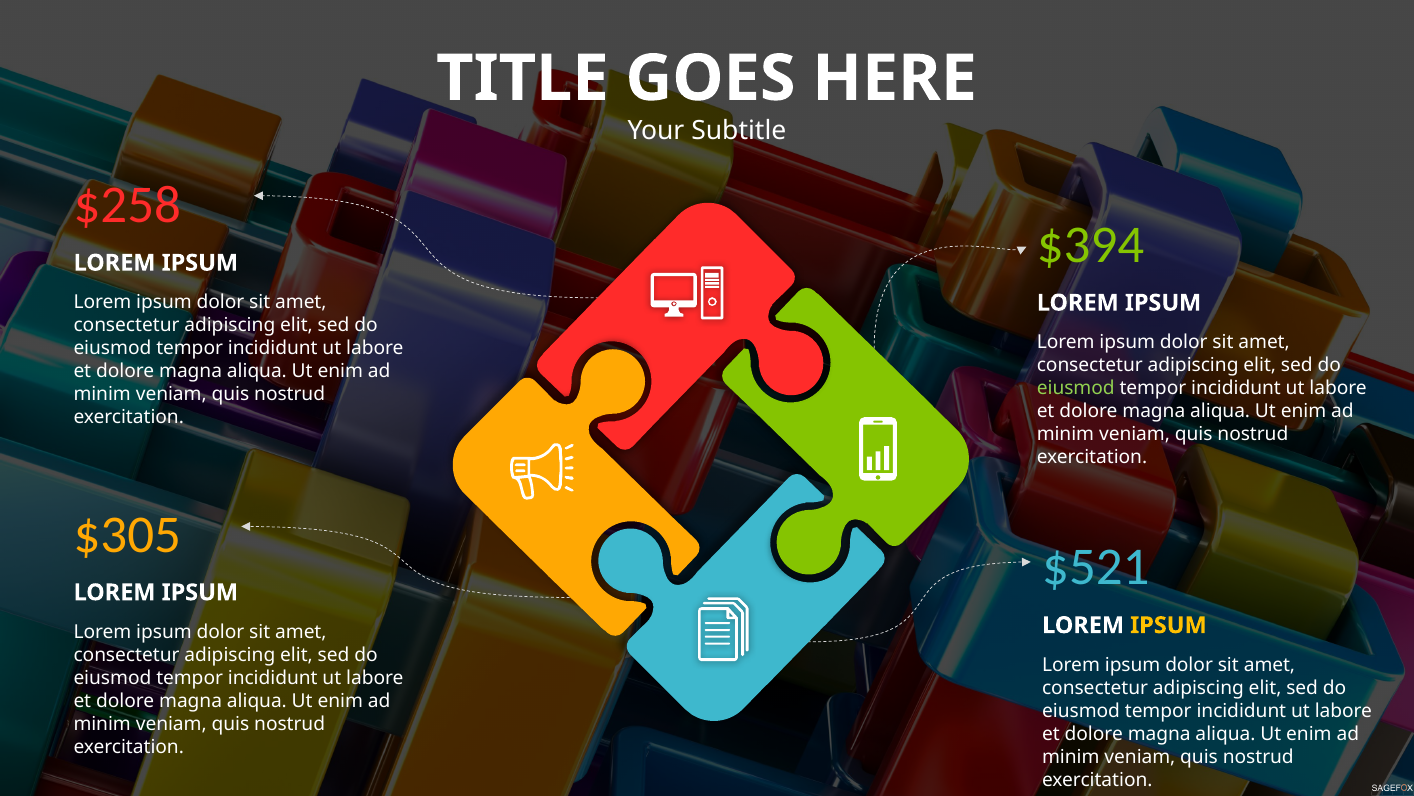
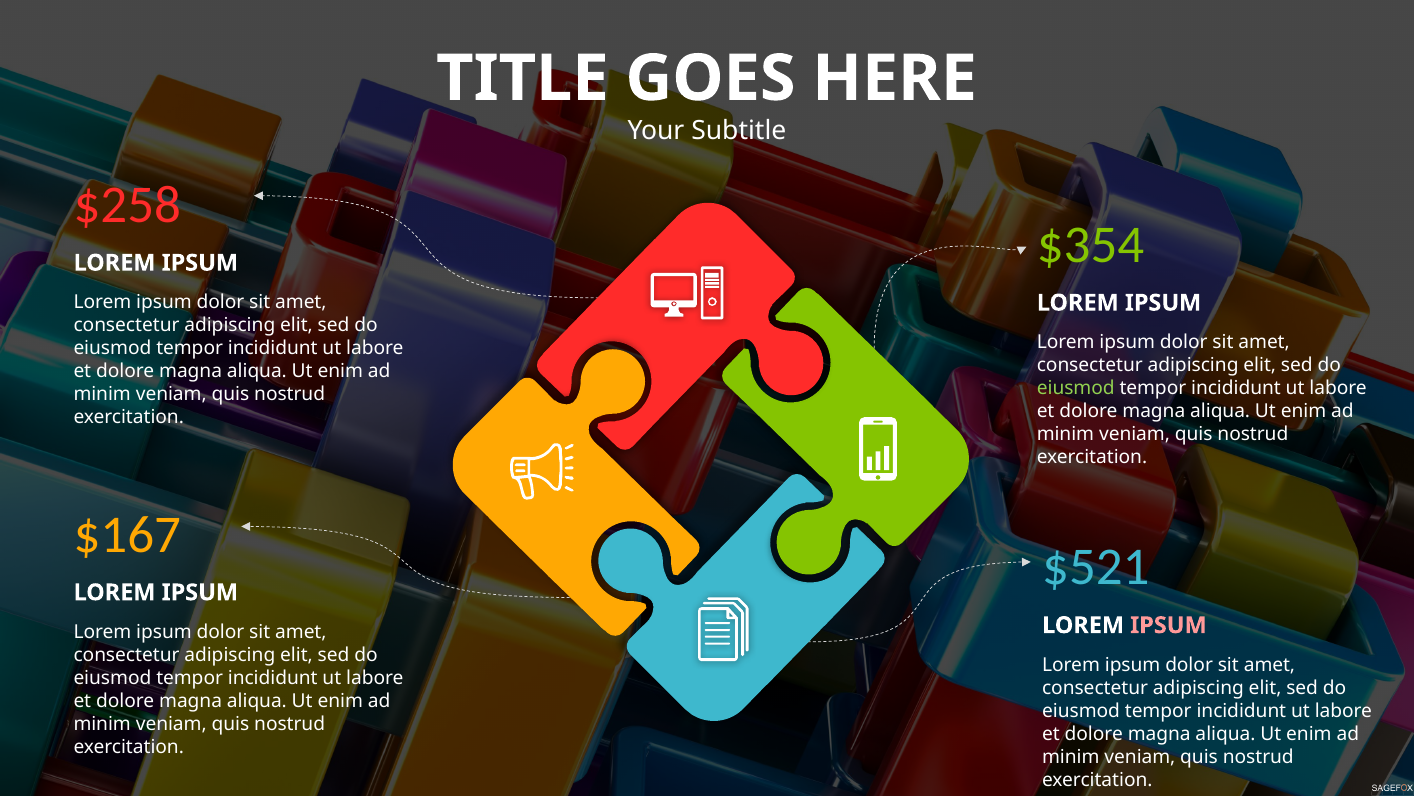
$394: $394 -> $354 (1091, 245)
$305: $305 -> $167 (127, 534)
IPSUM colour: yellow -> pink (1168, 625)
